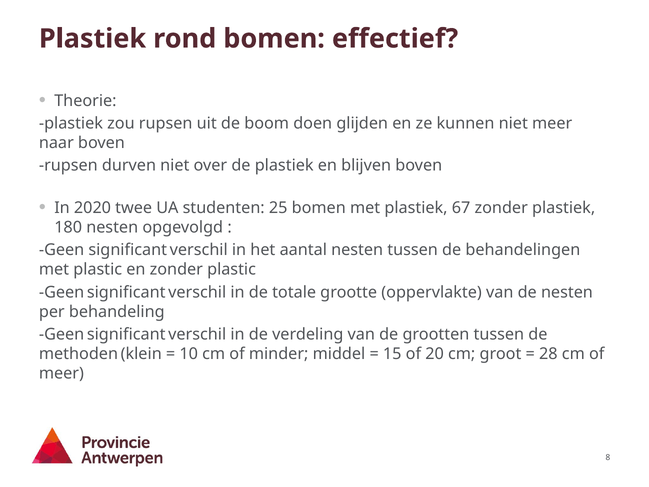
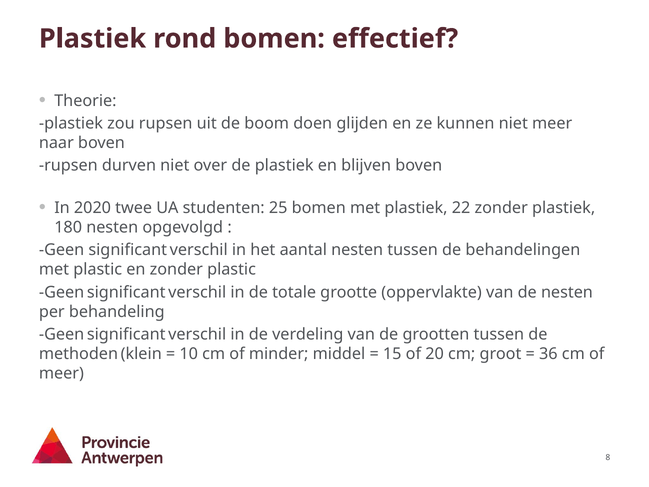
67: 67 -> 22 (461, 208)
28: 28 -> 36 (548, 354)
